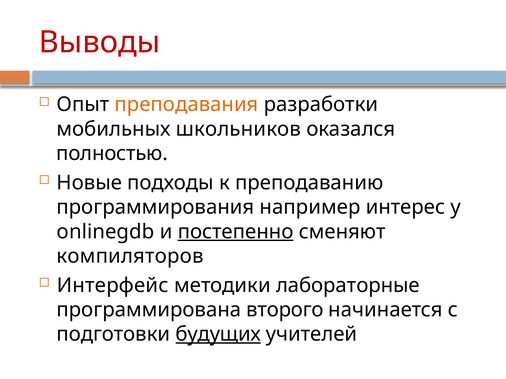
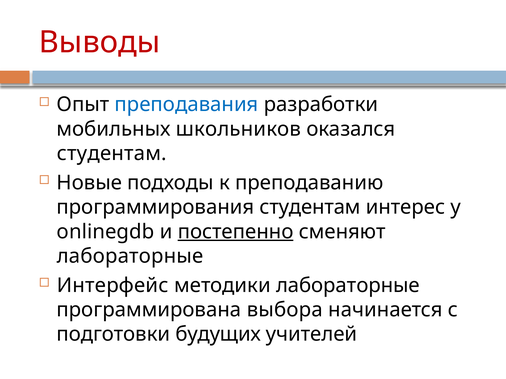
преподавания colour: orange -> blue (187, 105)
полностью: полностью -> студентам (112, 154)
программирования например: например -> студентам (310, 207)
компиляторов: компиляторов -> лабораторные (130, 256)
второго: второго -> выбора (285, 310)
будущих underline: present -> none (218, 335)
